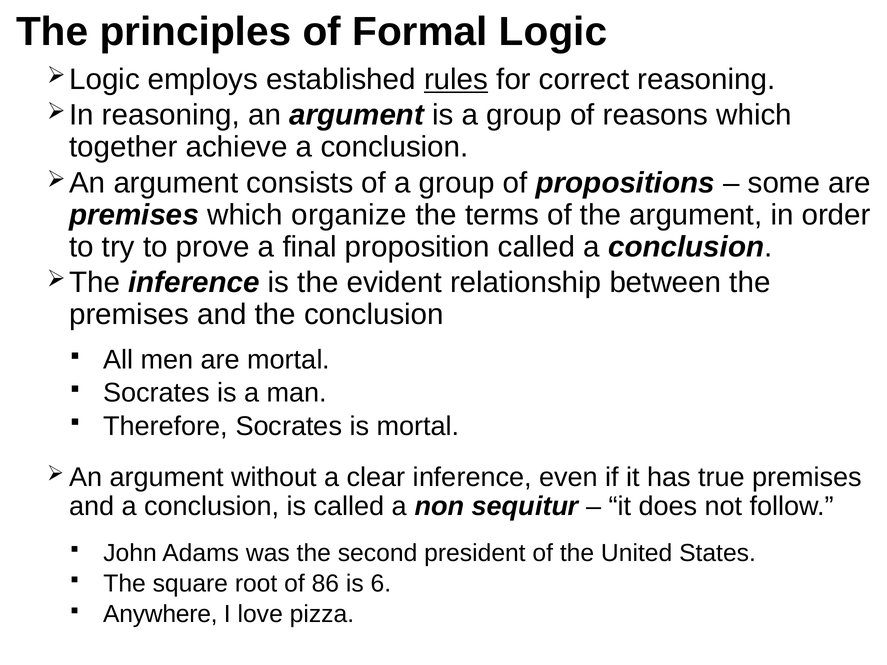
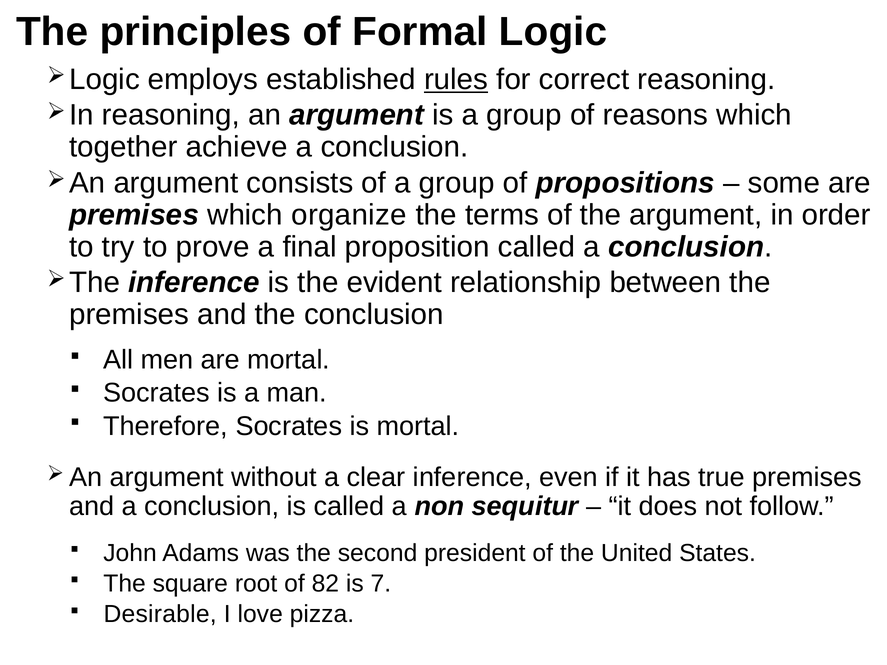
86: 86 -> 82 (325, 584)
6: 6 -> 7 (381, 584)
Anywhere: Anywhere -> Desirable (160, 615)
